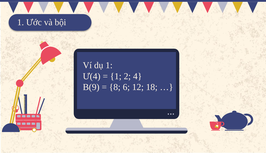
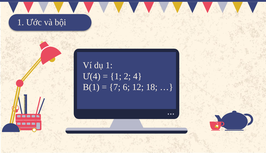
B(9: B(9 -> B(1 (91, 87)
8: 8 -> 7 (115, 87)
